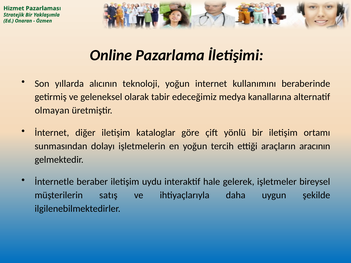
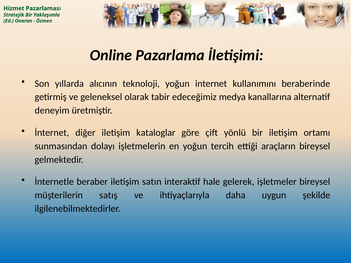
olmayan: olmayan -> deneyim (52, 111)
araçların aracının: aracının -> bireysel (315, 146)
uydu: uydu -> satın (152, 182)
